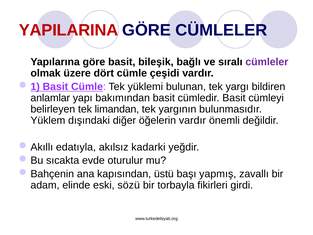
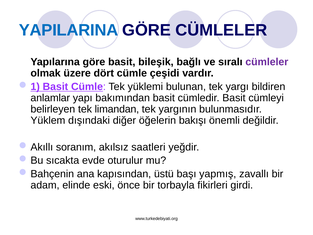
YAPILARINA colour: red -> blue (69, 30)
öğelerin vardır: vardır -> bakışı (193, 120)
edatıyla: edatıyla -> soranım (76, 147)
kadarki: kadarki -> saatleri (148, 147)
sözü: sözü -> önce (129, 185)
